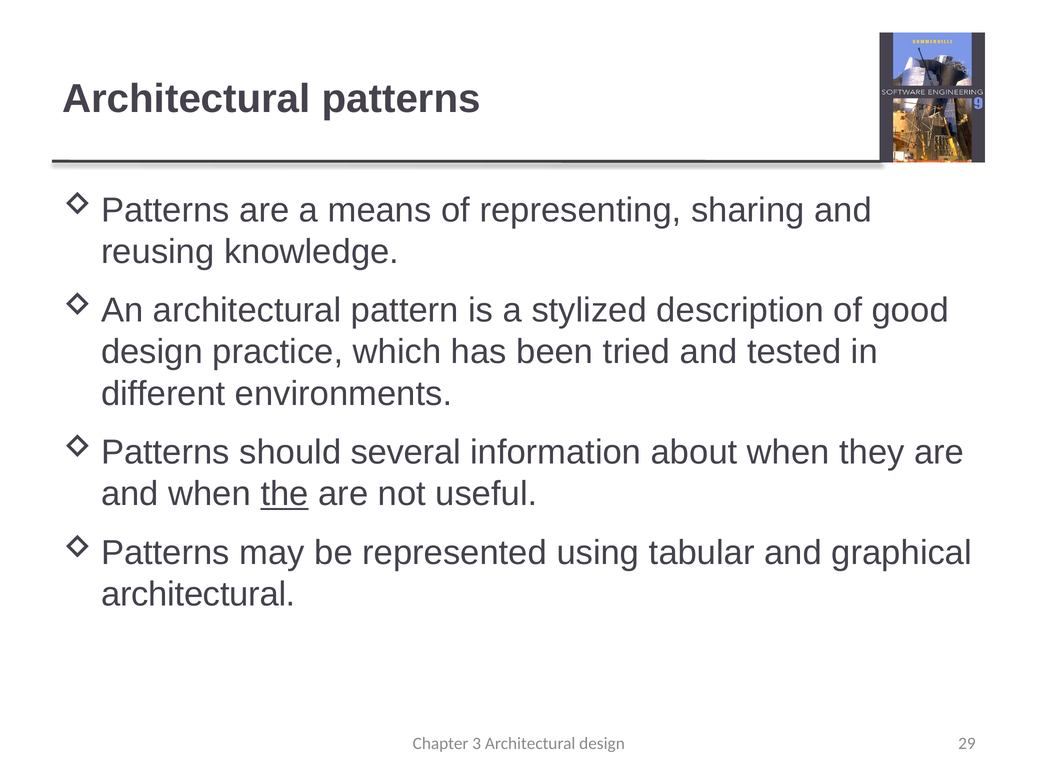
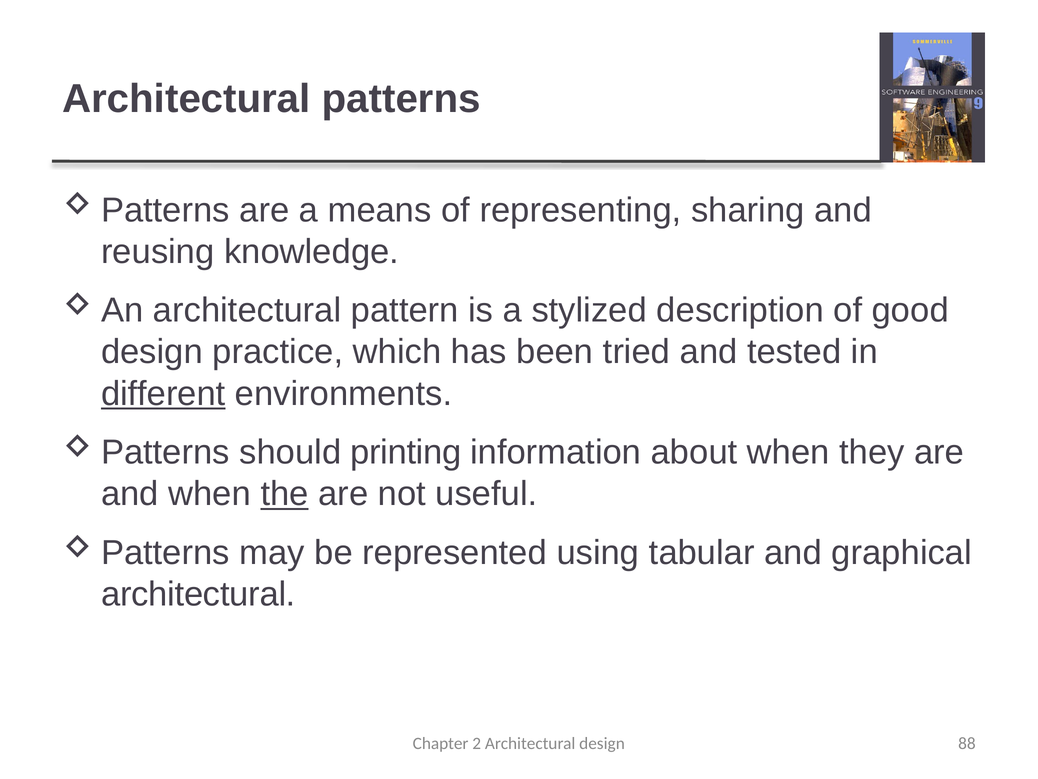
different underline: none -> present (163, 393)
several: several -> printing (406, 452)
3: 3 -> 2 (477, 743)
29: 29 -> 88 (967, 743)
